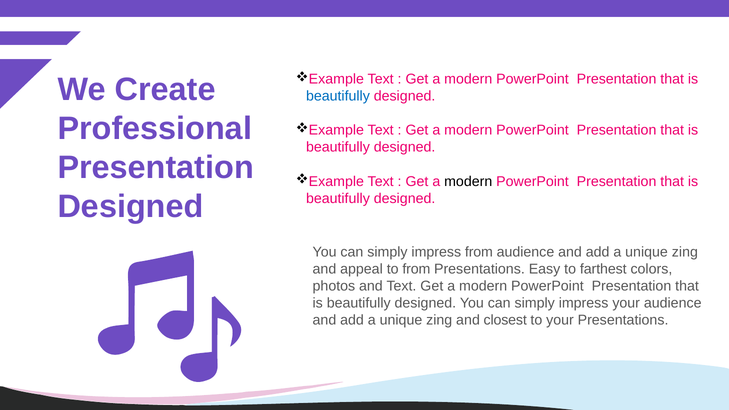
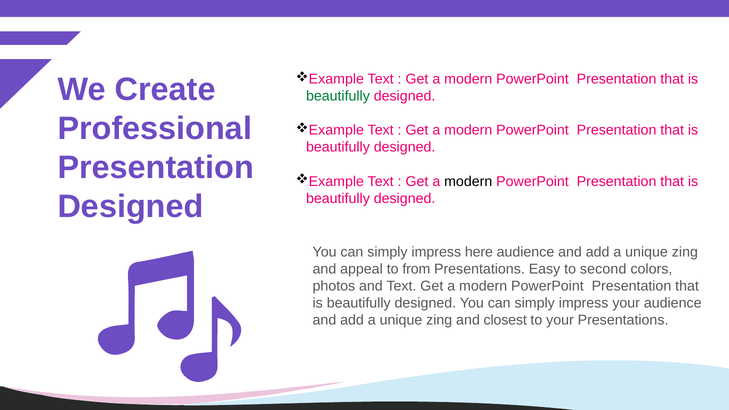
beautifully colour: blue -> green (338, 96)
impress from: from -> here (479, 252)
farthest: farthest -> second (603, 269)
